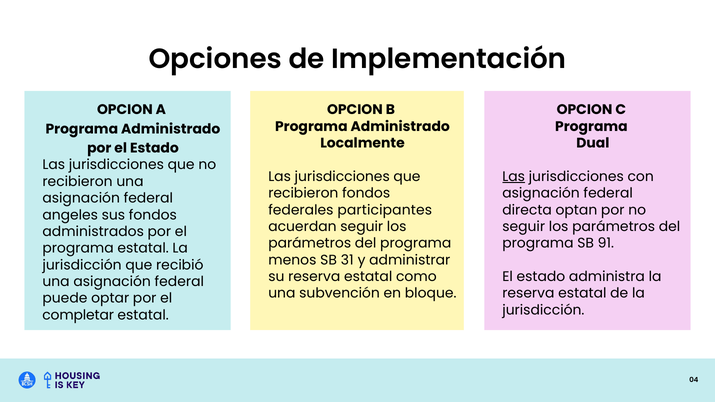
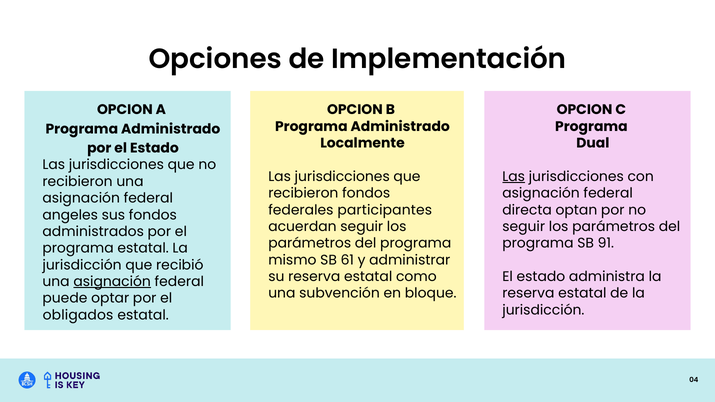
menos: menos -> mismo (292, 260)
31: 31 -> 61 (347, 260)
asignación underline: none -> present (112, 282)
completar: completar -> obligados (78, 315)
